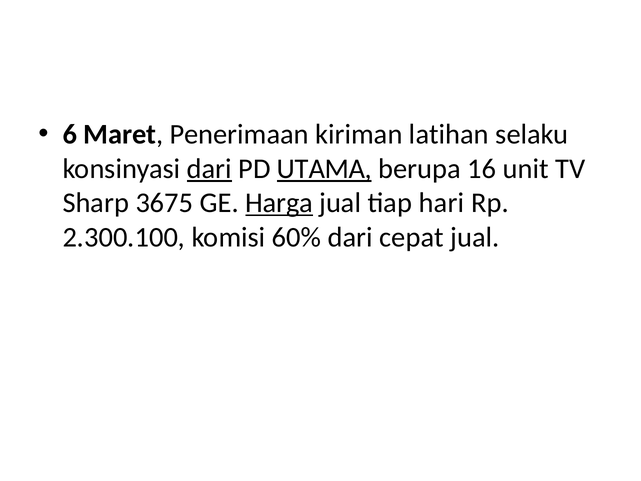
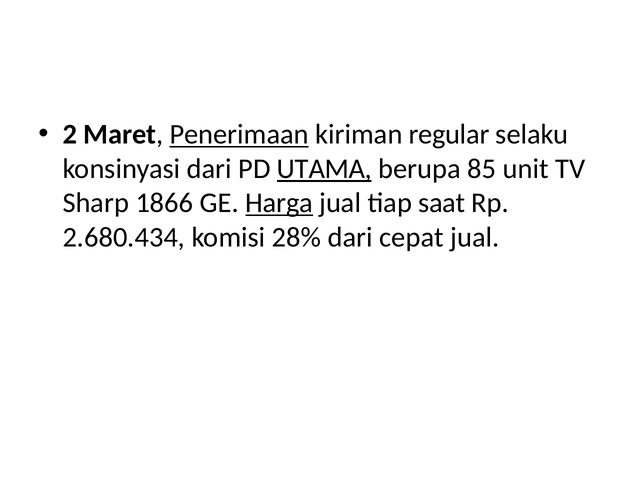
6: 6 -> 2 (70, 134)
Penerimaan underline: none -> present (239, 134)
latihan: latihan -> regular (449, 134)
dari underline: present -> none (209, 169)
16: 16 -> 85 (482, 169)
3675: 3675 -> 1866 (164, 203)
hari: hari -> saat (442, 203)
2.300.100: 2.300.100 -> 2.680.434 (124, 237)
60%: 60% -> 28% (297, 237)
